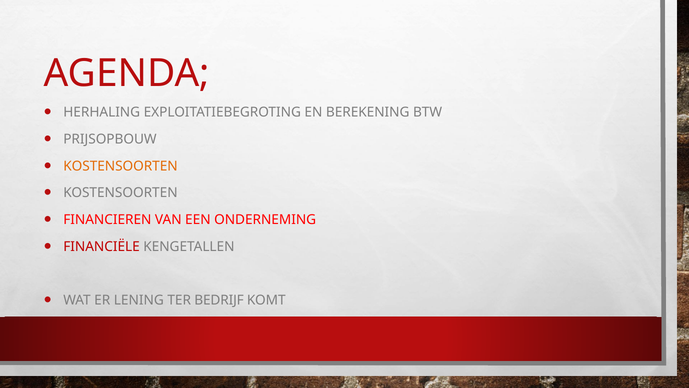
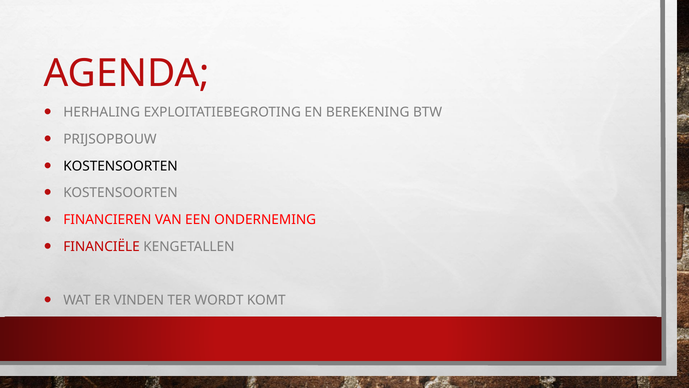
KOSTENSOORTEN colour: orange -> black (120, 166)
LENING: LENING -> VINDEN (139, 300)
BEDRIJF: BEDRIJF -> WORDT (219, 300)
